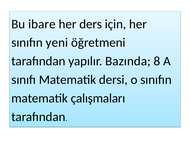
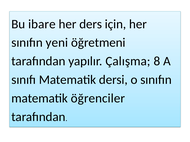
Bazında: Bazında -> Çalışma (128, 61)
çalışmaları: çalışmaları -> öğrenciler (98, 99)
